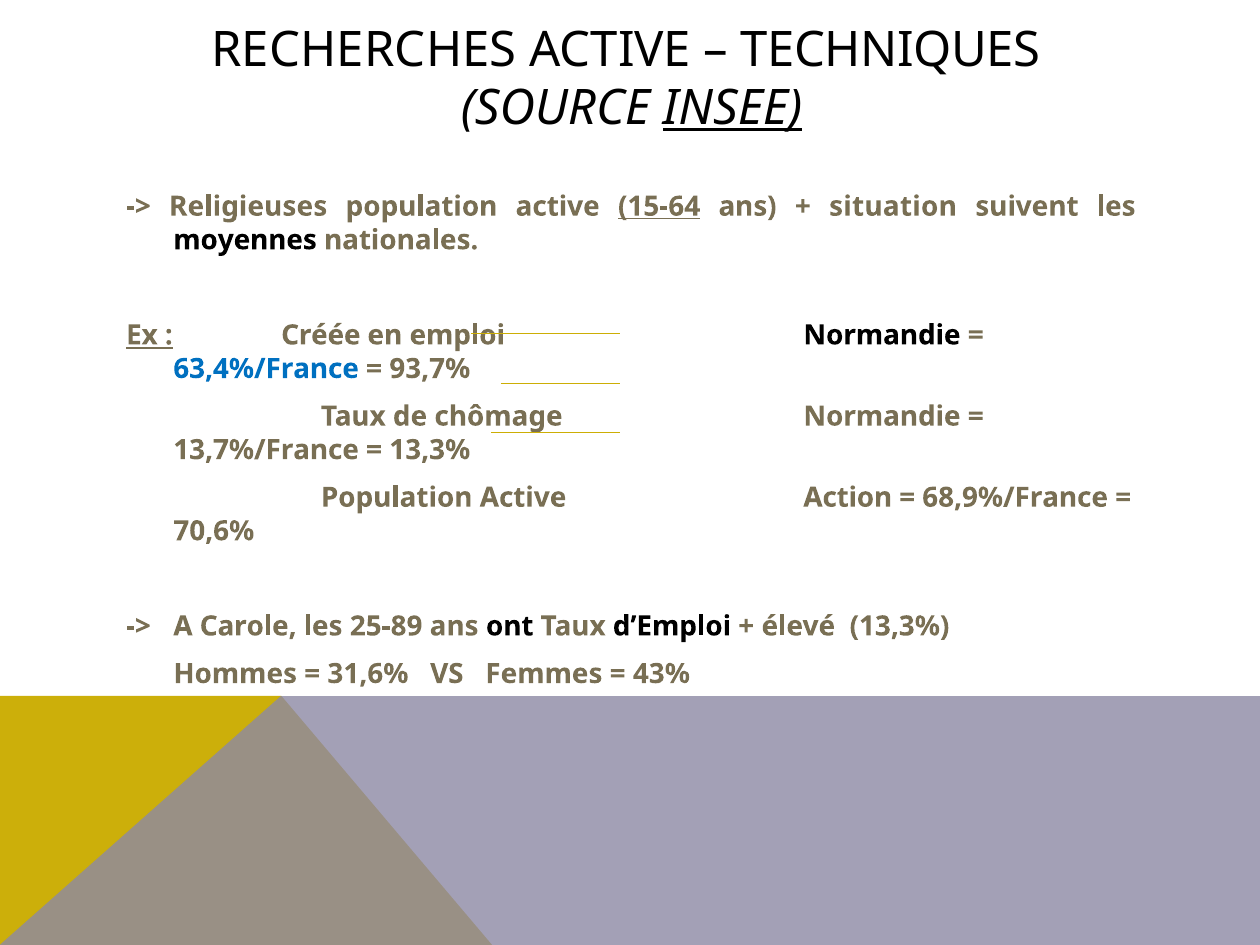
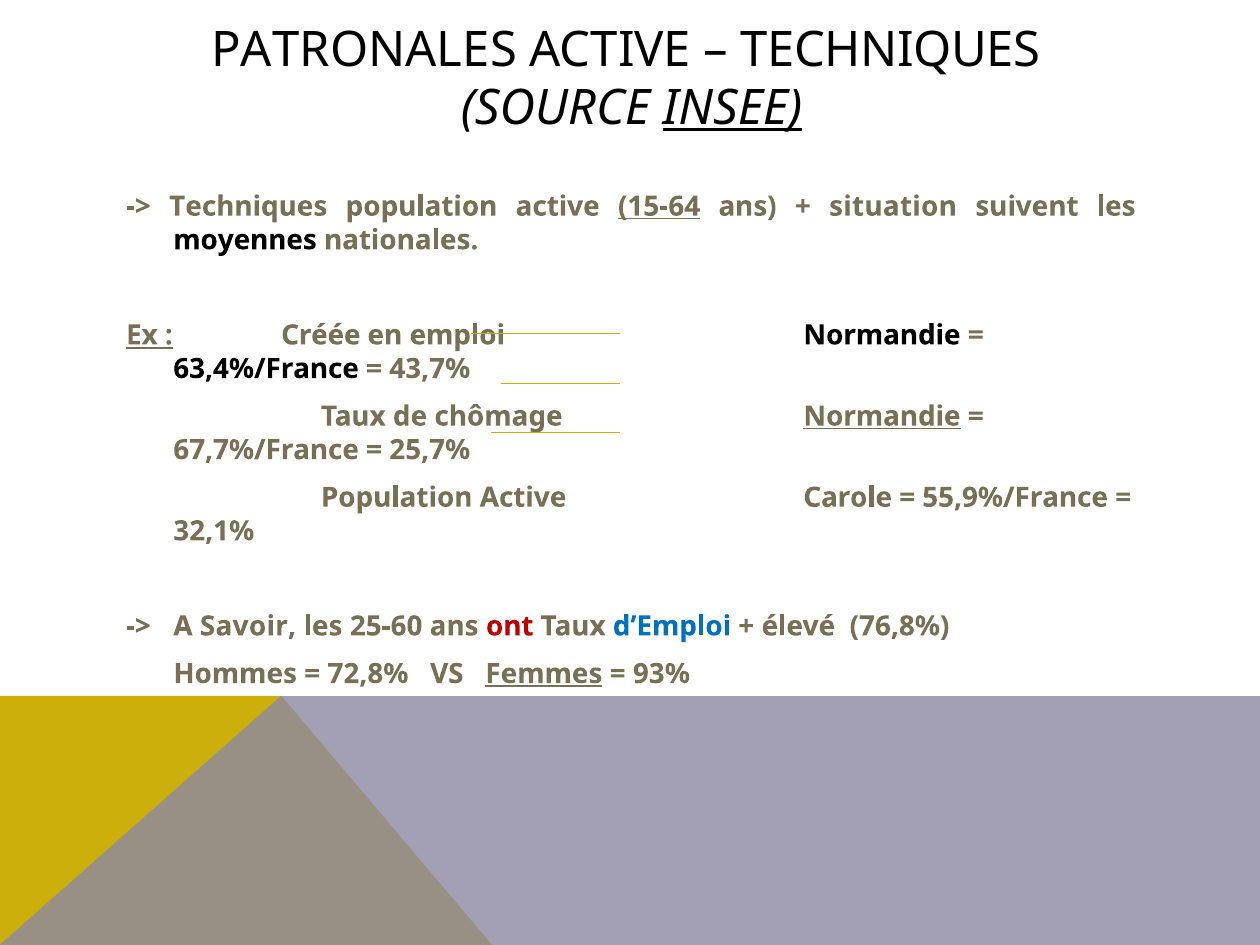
RECHERCHES: RECHERCHES -> PATRONALES (364, 50)
Religieuses: Religieuses -> Techniques (248, 206)
63,4%/France colour: blue -> black (266, 369)
93,7%: 93,7% -> 43,7% (430, 369)
Normandie underline: none -> present (882, 416)
13,7%/France: 13,7%/France -> 67,7%/France (266, 450)
13,3%: 13,3% -> 25,7% (430, 450)
Action: Action -> Carole (848, 497)
68,9%/France: 68,9%/France -> 55,9%/France (1015, 497)
70,6%: 70,6% -> 32,1% (214, 531)
Carole: Carole -> Savoir (248, 626)
25-89: 25-89 -> 25-60 (386, 626)
ont colour: black -> red (510, 626)
d’Emploi colour: black -> blue (672, 626)
élevé 13,3%: 13,3% -> 76,8% (899, 626)
31,6%: 31,6% -> 72,8% (368, 674)
Femmes underline: none -> present (544, 674)
43%: 43% -> 93% (661, 674)
